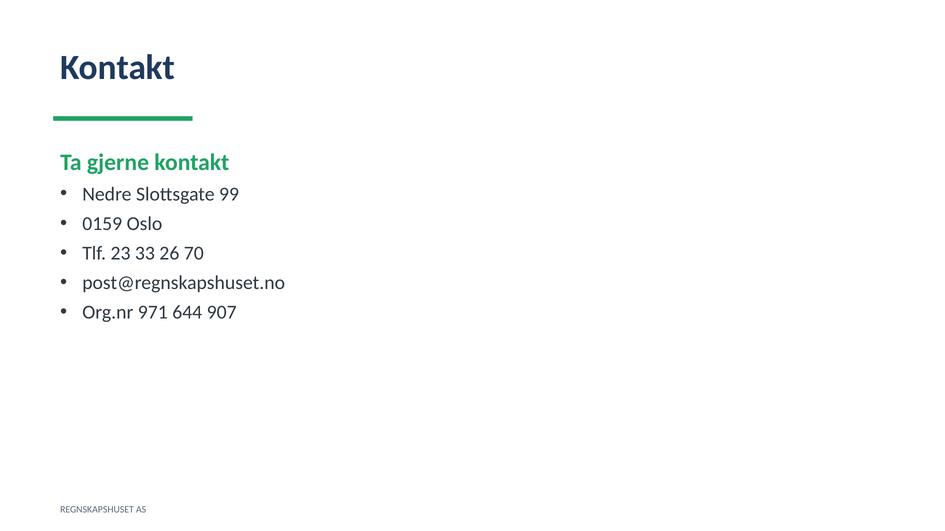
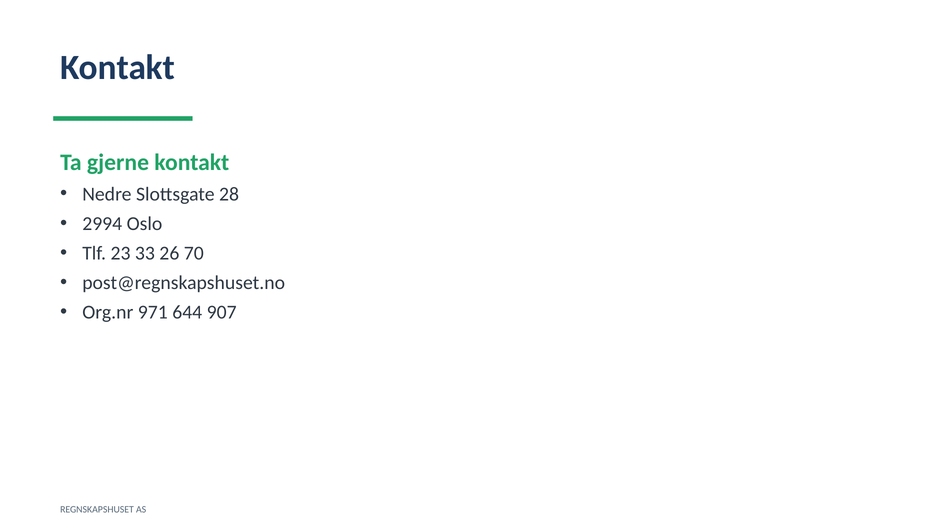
99: 99 -> 28 (229, 194)
0159: 0159 -> 2994 (102, 224)
